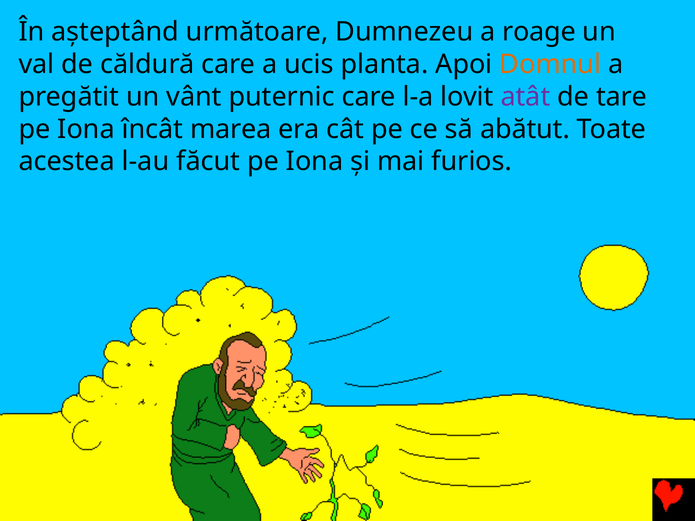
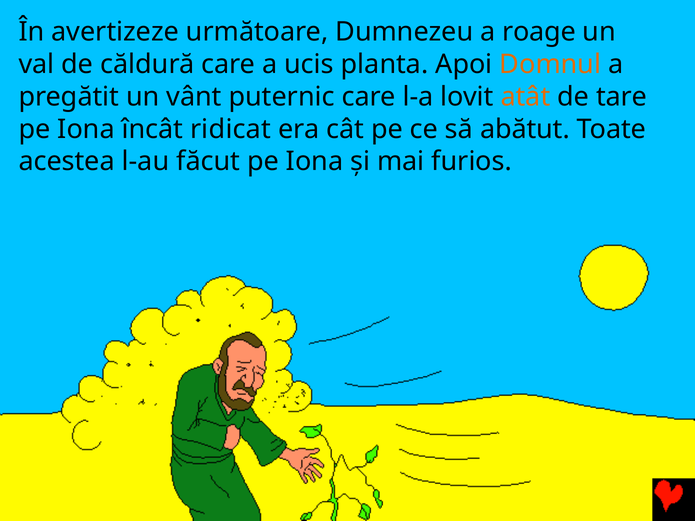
așteptând: așteptând -> avertizeze (115, 32)
atât colour: purple -> orange (525, 97)
marea: marea -> ridicat (231, 129)
